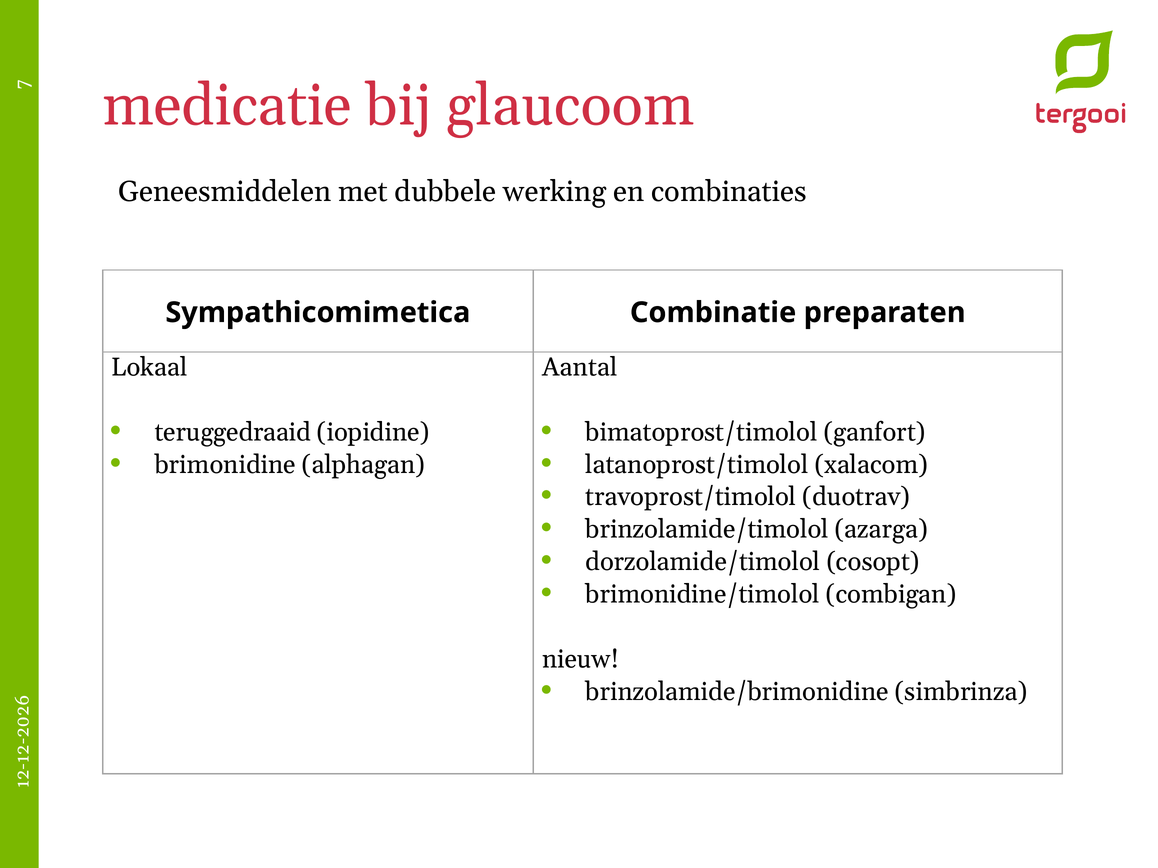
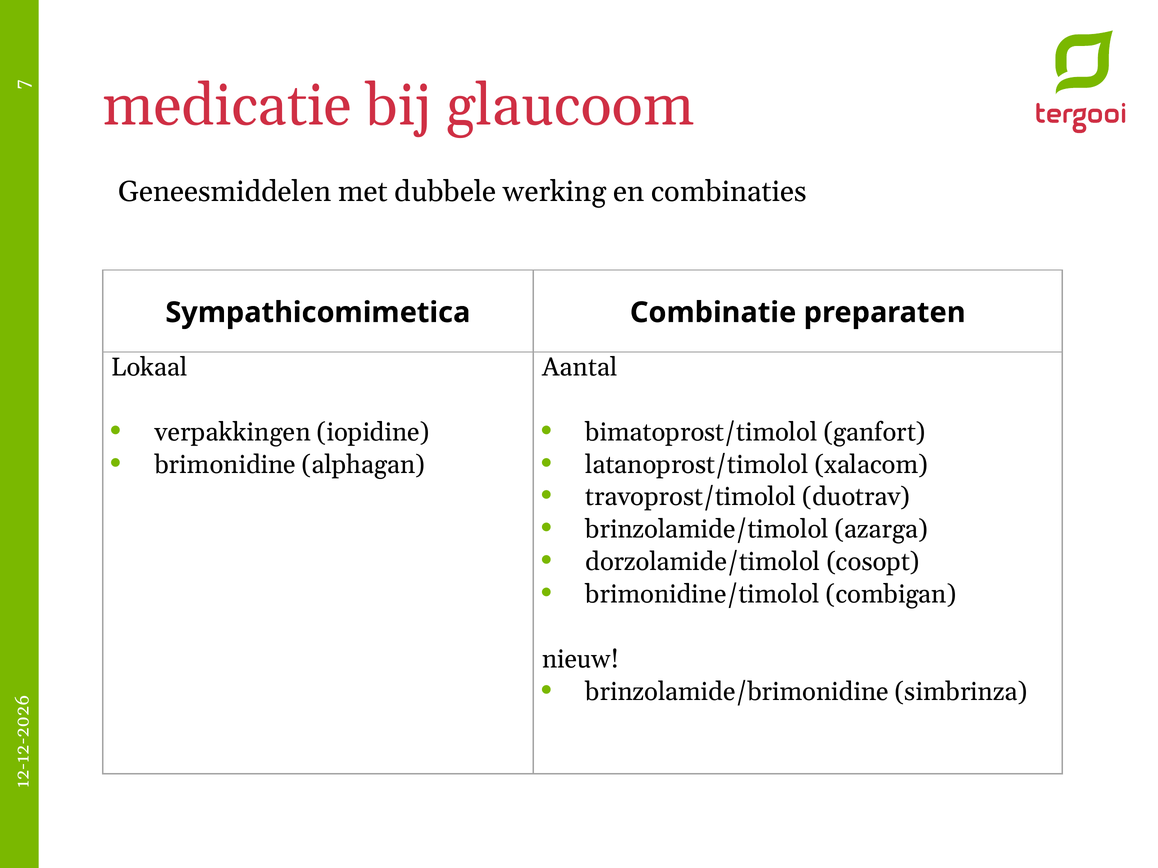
teruggedraaid: teruggedraaid -> verpakkingen (233, 432)
